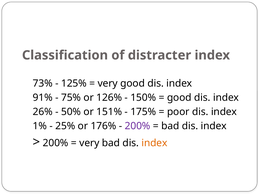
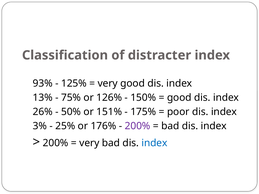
73%: 73% -> 93% (43, 84)
91%: 91% -> 13% (43, 98)
1%: 1% -> 3% (40, 126)
index colour: orange -> blue (154, 143)
